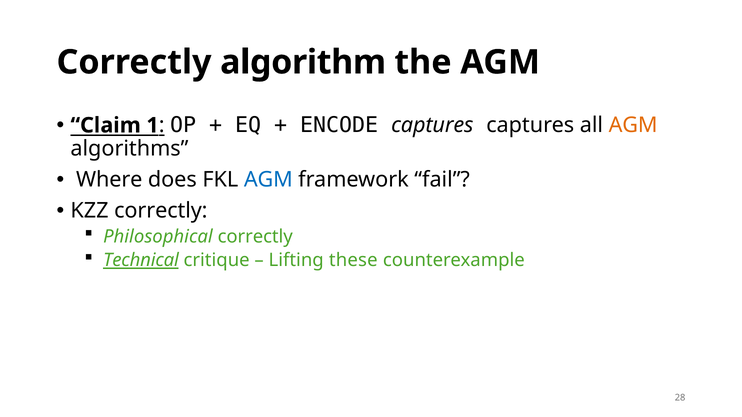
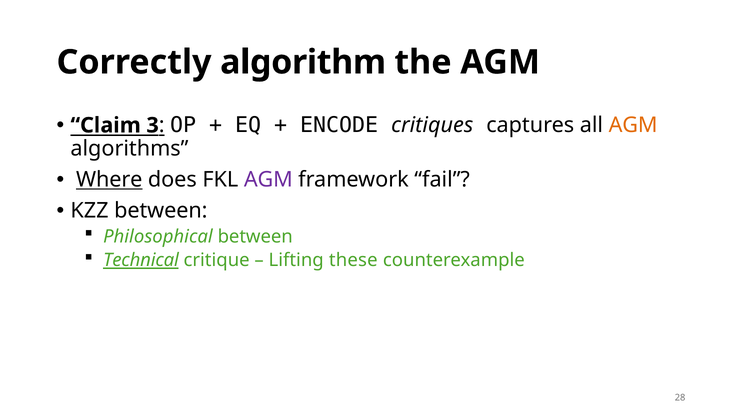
1: 1 -> 3 (153, 125)
ENCODE captures: captures -> critiques (432, 125)
Where underline: none -> present (109, 180)
AGM colour: blue -> purple (268, 180)
KZZ correctly: correctly -> between (161, 211)
Philosophical correctly: correctly -> between (255, 237)
